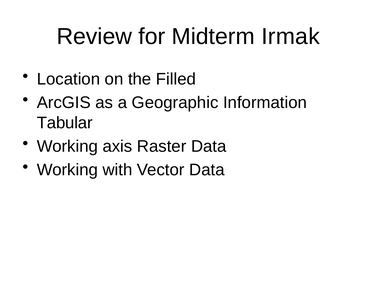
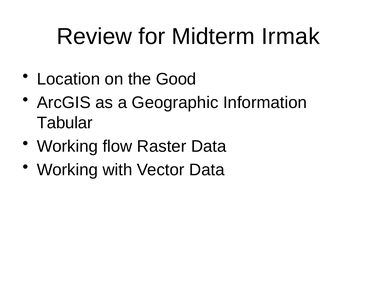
Filled: Filled -> Good (176, 79)
axis: axis -> flow (117, 146)
